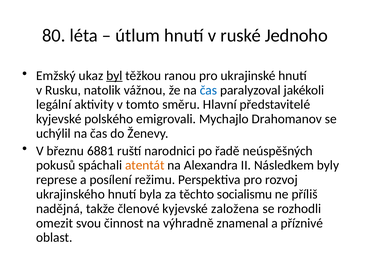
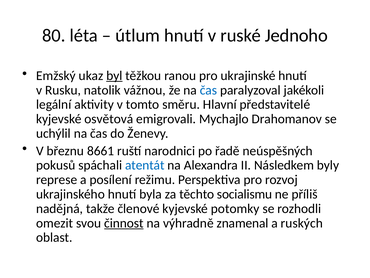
polského: polského -> osvětová (109, 119)
6881: 6881 -> 8661 (101, 151)
atentát colour: orange -> blue (145, 165)
založena: založena -> potomky (235, 208)
činnost underline: none -> present (124, 223)
příznivé: příznivé -> ruských (302, 223)
